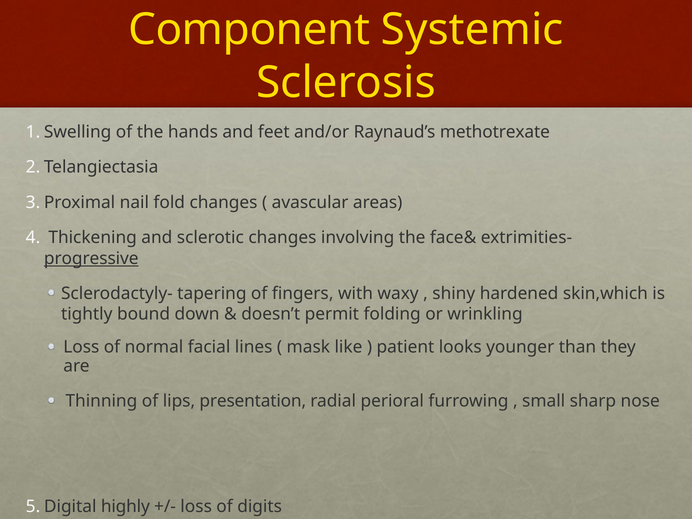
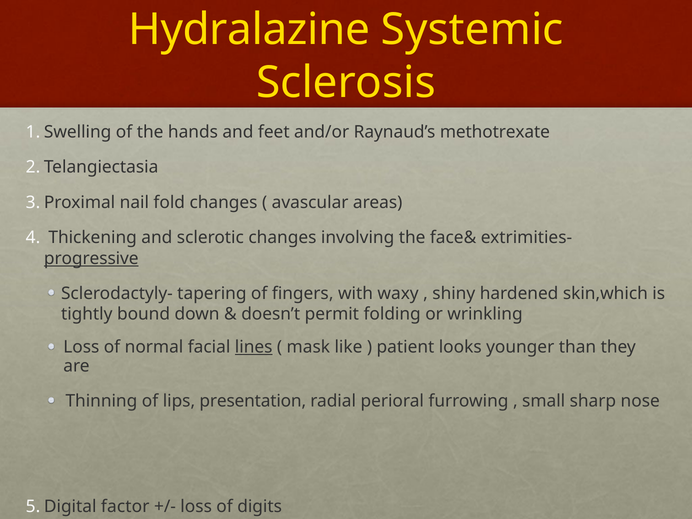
Component: Component -> Hydralazine (249, 30)
lines underline: none -> present (254, 347)
highly: highly -> factor (125, 507)
